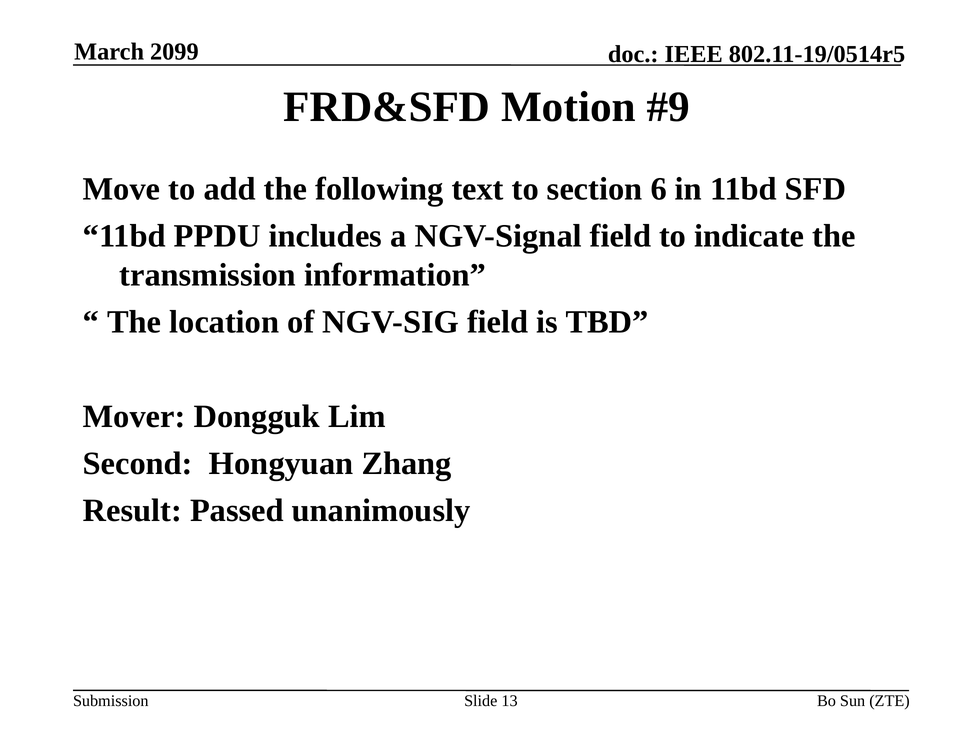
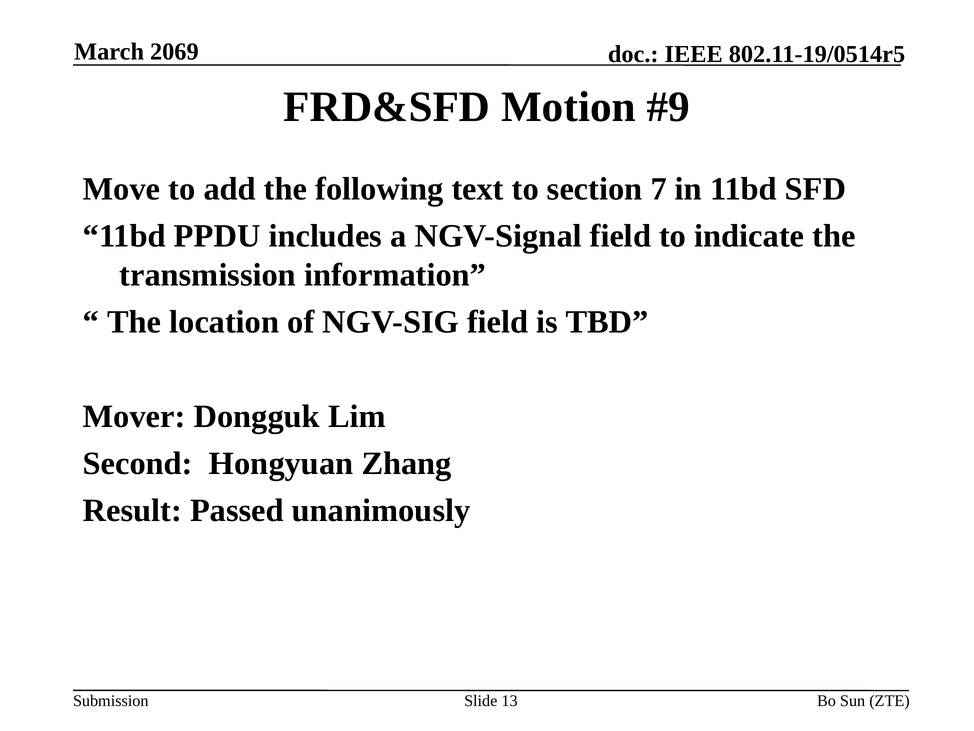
2099: 2099 -> 2069 (174, 52)
6: 6 -> 7 (659, 189)
